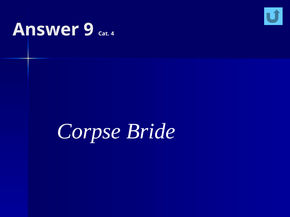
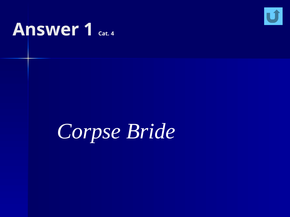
9: 9 -> 1 (89, 30)
